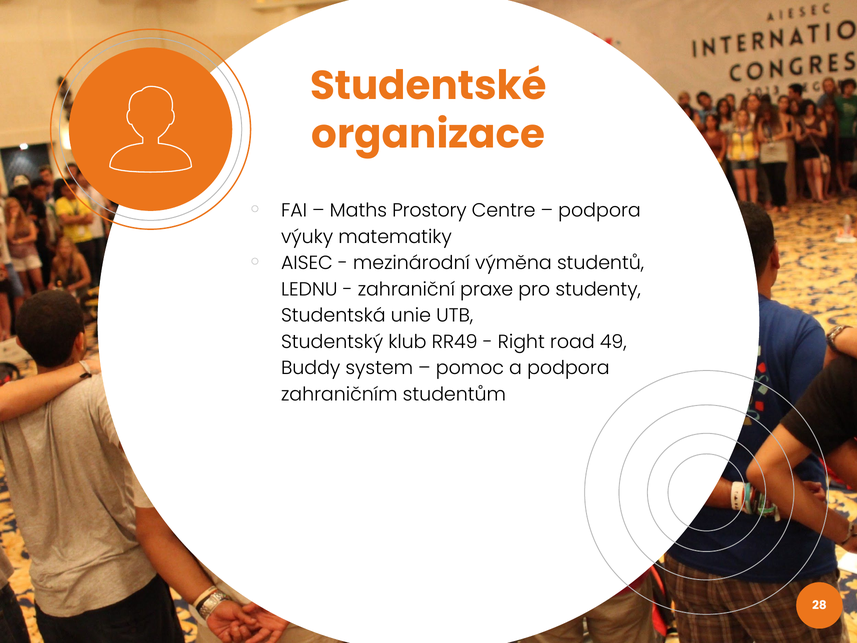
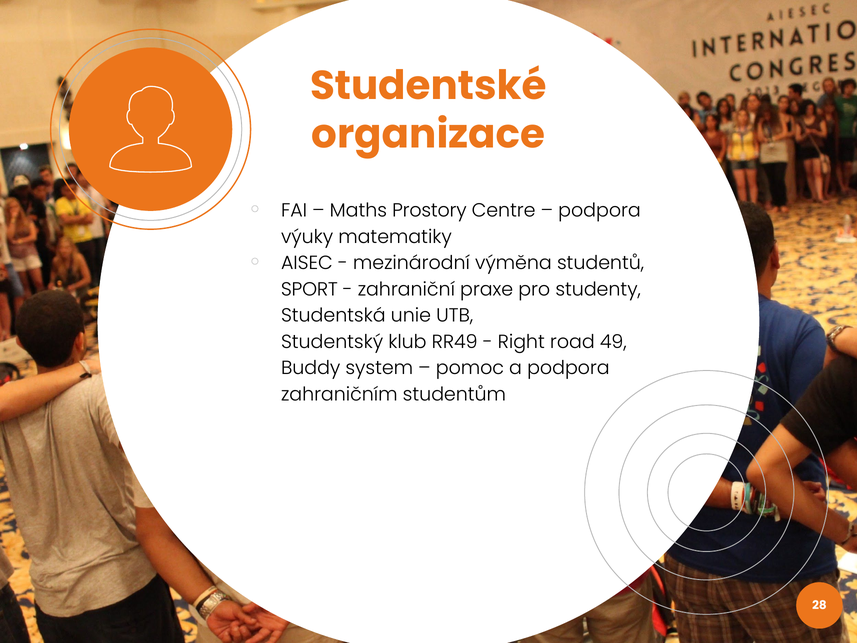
LEDNU: LEDNU -> SPORT (309, 289)
